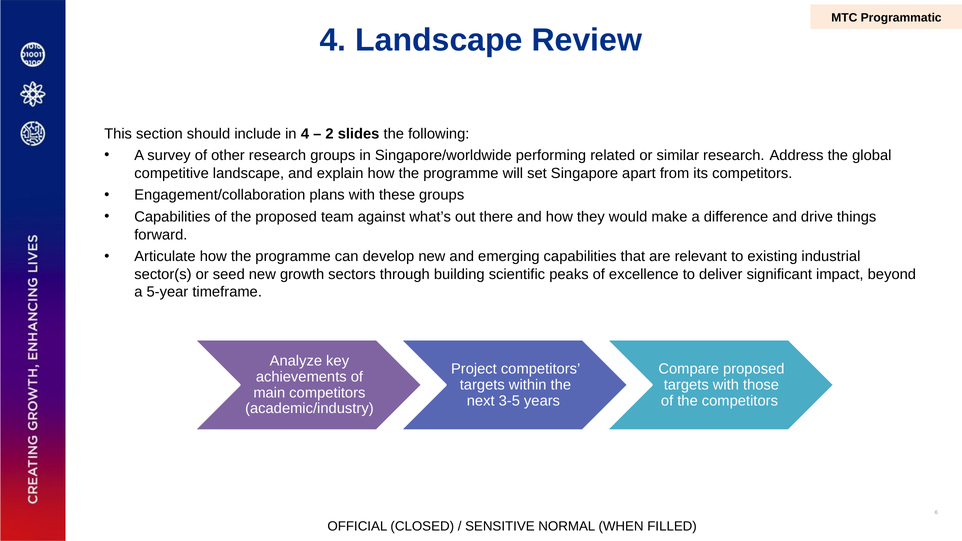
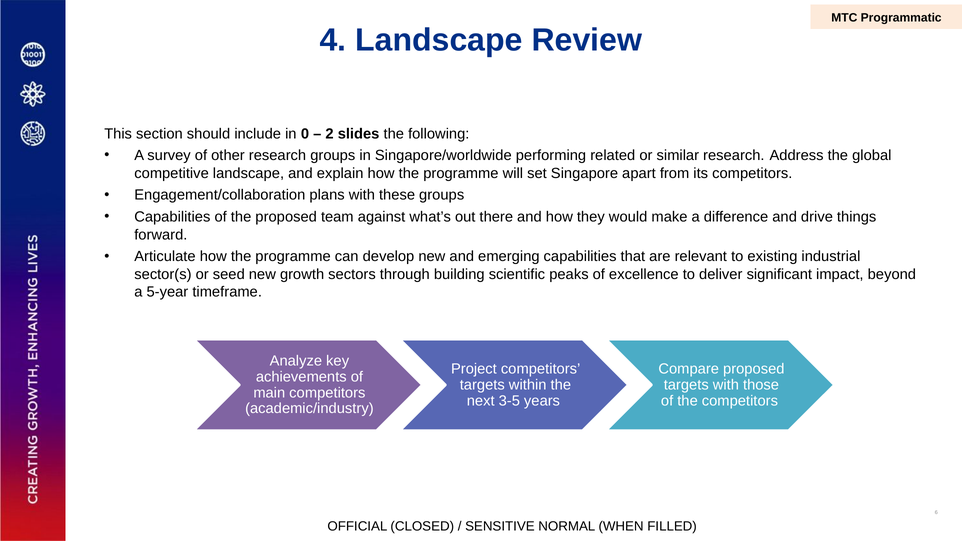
in 4: 4 -> 0 (305, 134)
